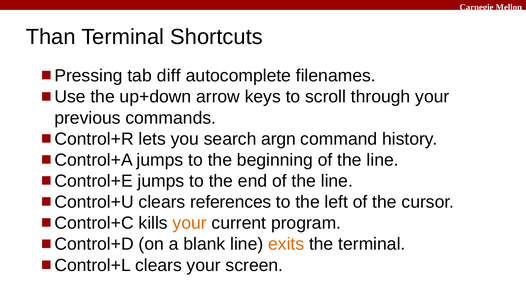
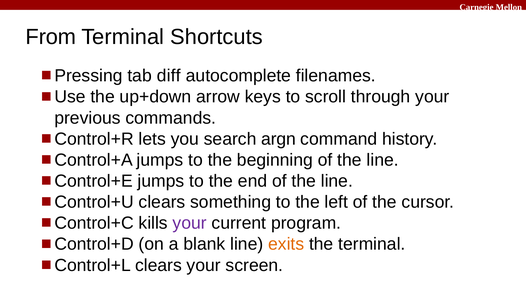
Than: Than -> From (51, 37)
references: references -> something (231, 202)
your colour: orange -> purple (190, 223)
